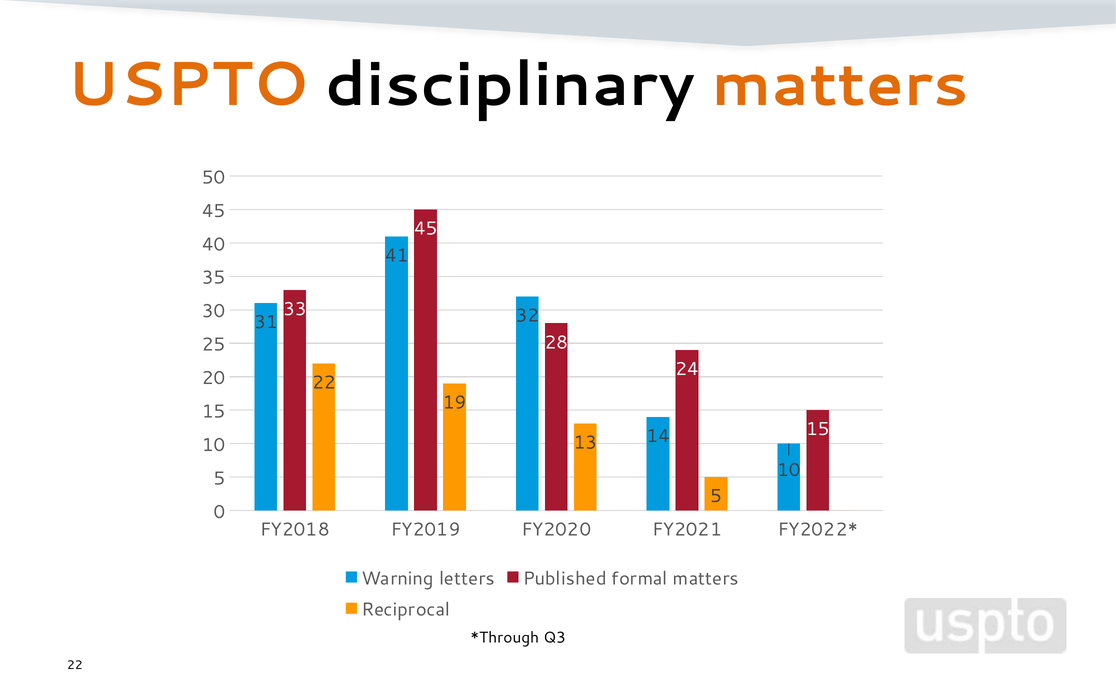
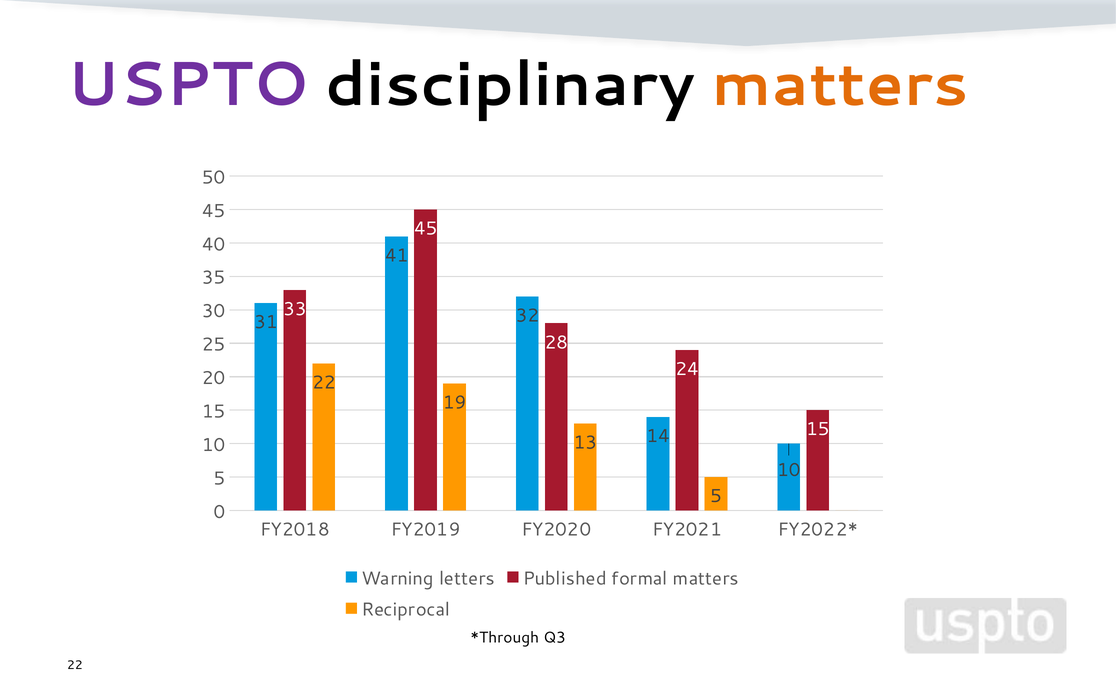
USPTO colour: orange -> purple (188, 85)
